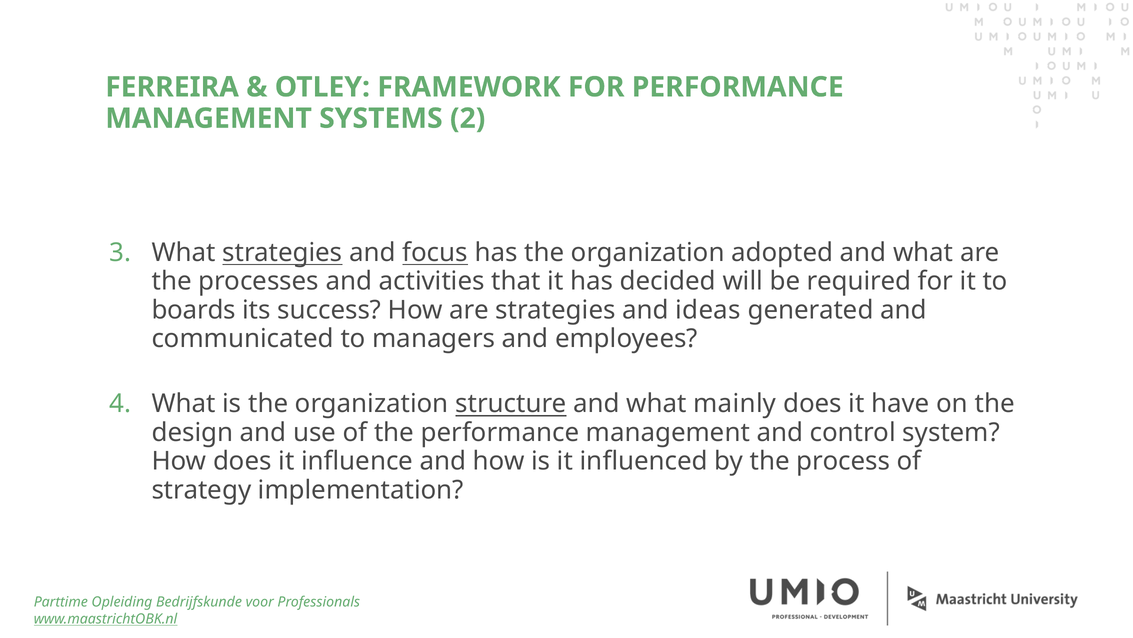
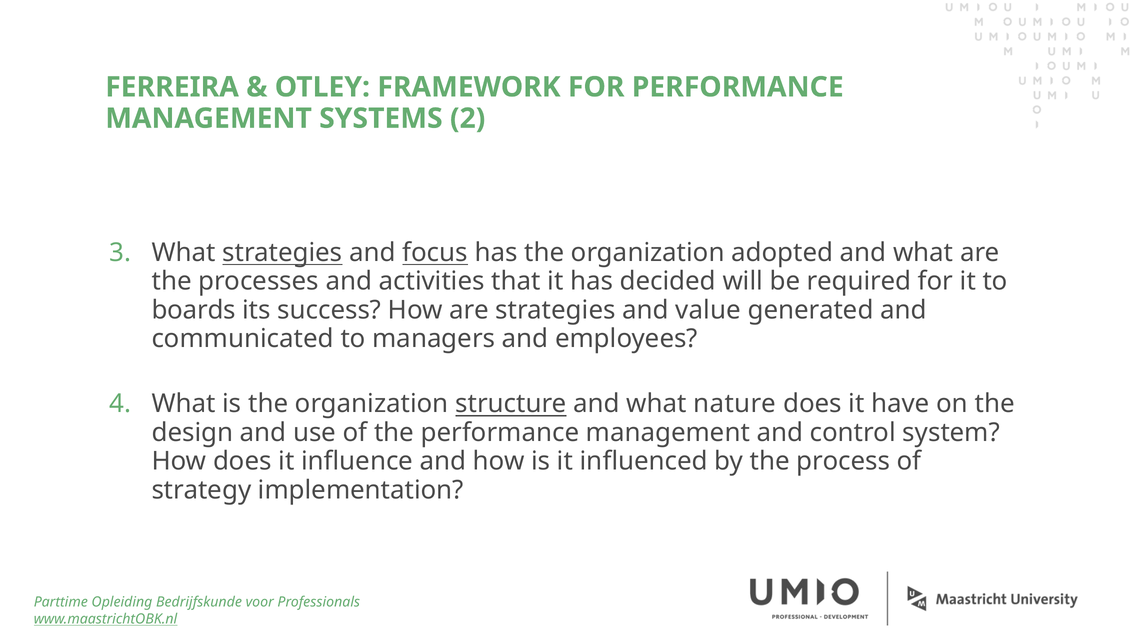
ideas: ideas -> value (708, 310)
mainly: mainly -> nature (735, 403)
